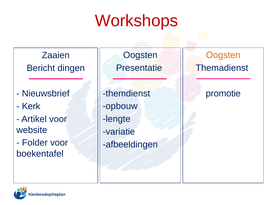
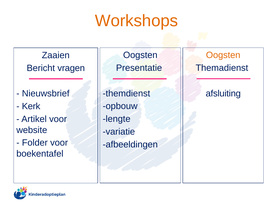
Workshops colour: red -> orange (136, 21)
dingen: dingen -> vragen (71, 68)
promotie: promotie -> afsluiting (223, 93)
